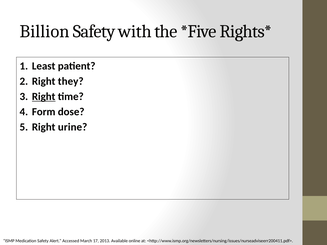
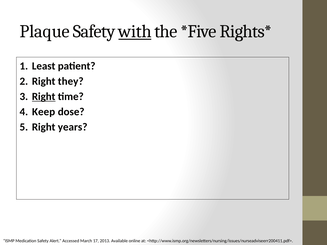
Billion: Billion -> Plaque (45, 32)
with underline: none -> present (135, 32)
Form: Form -> Keep (44, 112)
urine: urine -> years (73, 127)
